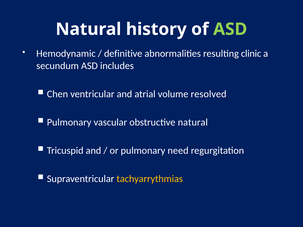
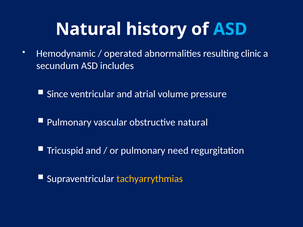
ASD colour: light green -> light blue (230, 29)
definitive: definitive -> operated (123, 54)
Chen: Chen -> Since (58, 94)
resolved: resolved -> pressure (209, 94)
